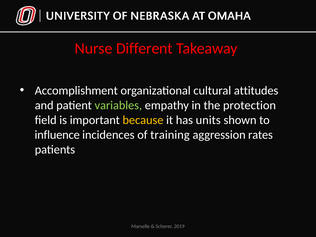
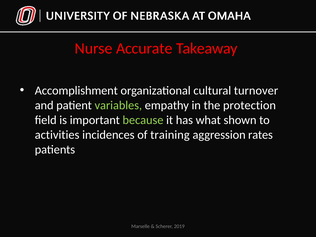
Different: Different -> Accurate (144, 49)
attitudes: attitudes -> turnover (256, 91)
because colour: yellow -> light green (143, 120)
units: units -> what (208, 120)
influence: influence -> activities (57, 135)
